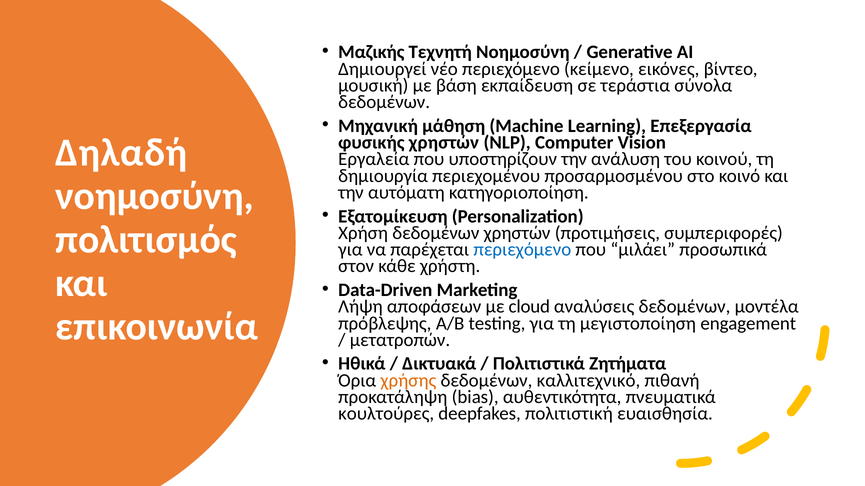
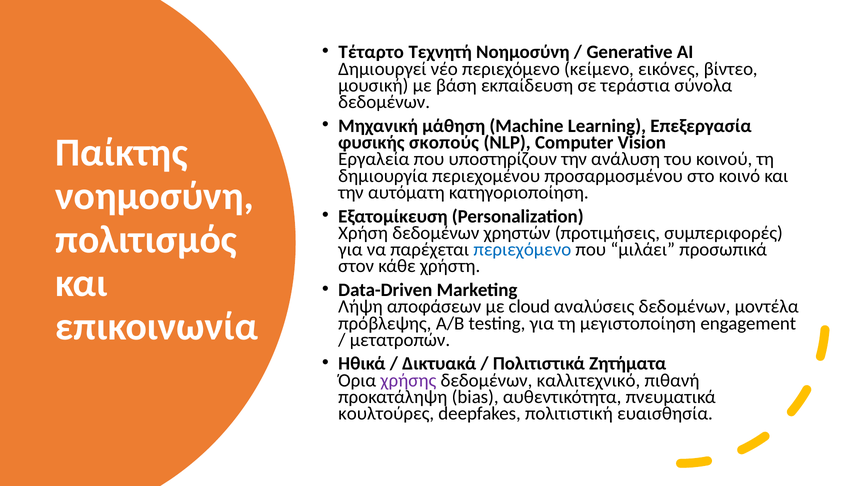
Μαζικής: Μαζικής -> Τέταρτο (371, 52)
φυσικής χρηστών: χρηστών -> σκοπούς (444, 143)
Δηλαδή: Δηλαδή -> Παίκτης (121, 153)
χρήσης colour: orange -> purple (408, 381)
